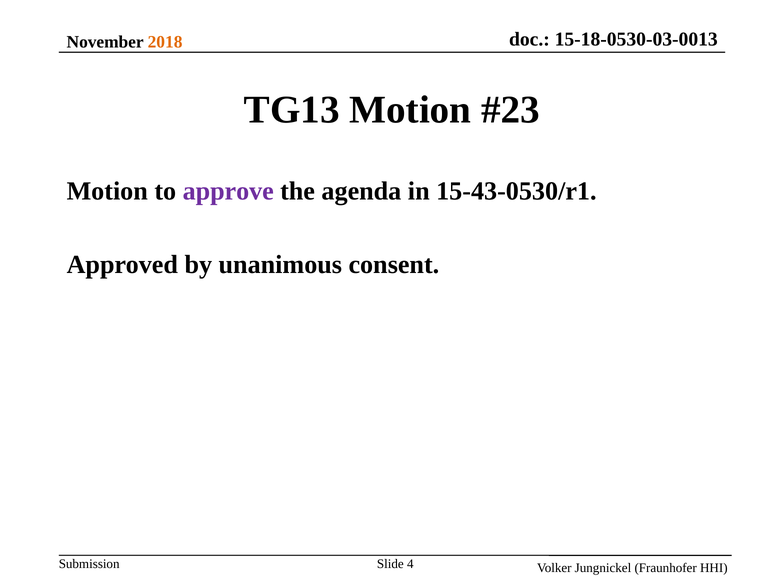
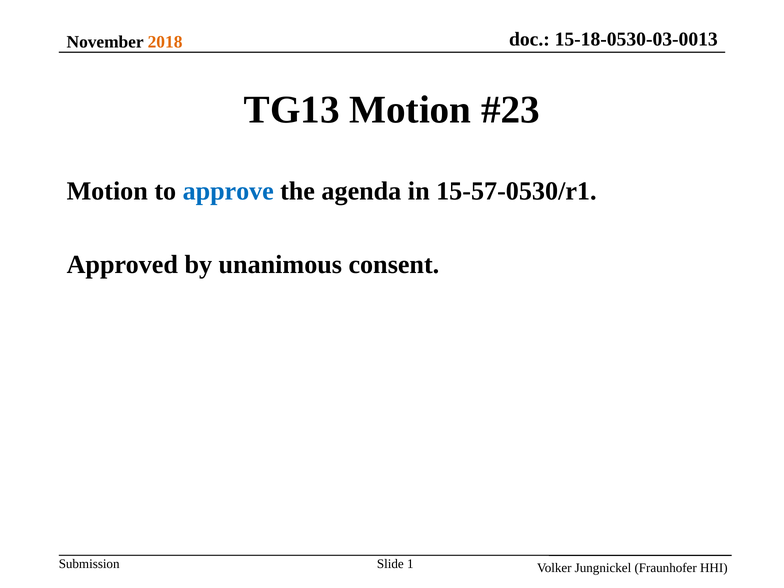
approve colour: purple -> blue (228, 191)
15-43-0530/r1: 15-43-0530/r1 -> 15-57-0530/r1 (516, 191)
4: 4 -> 1 (410, 564)
